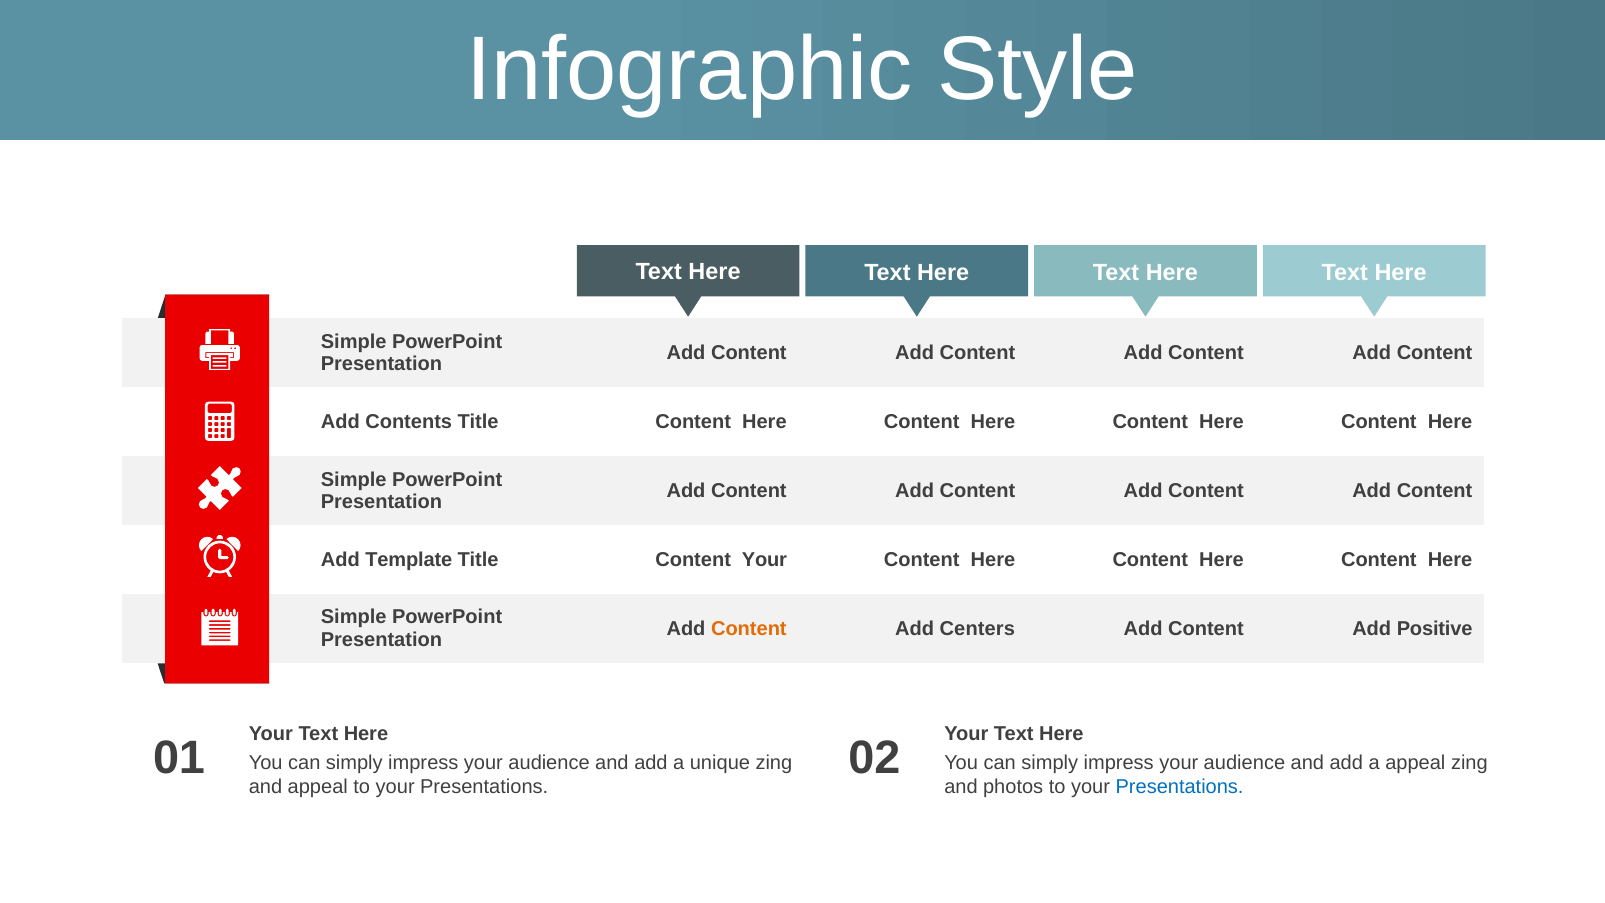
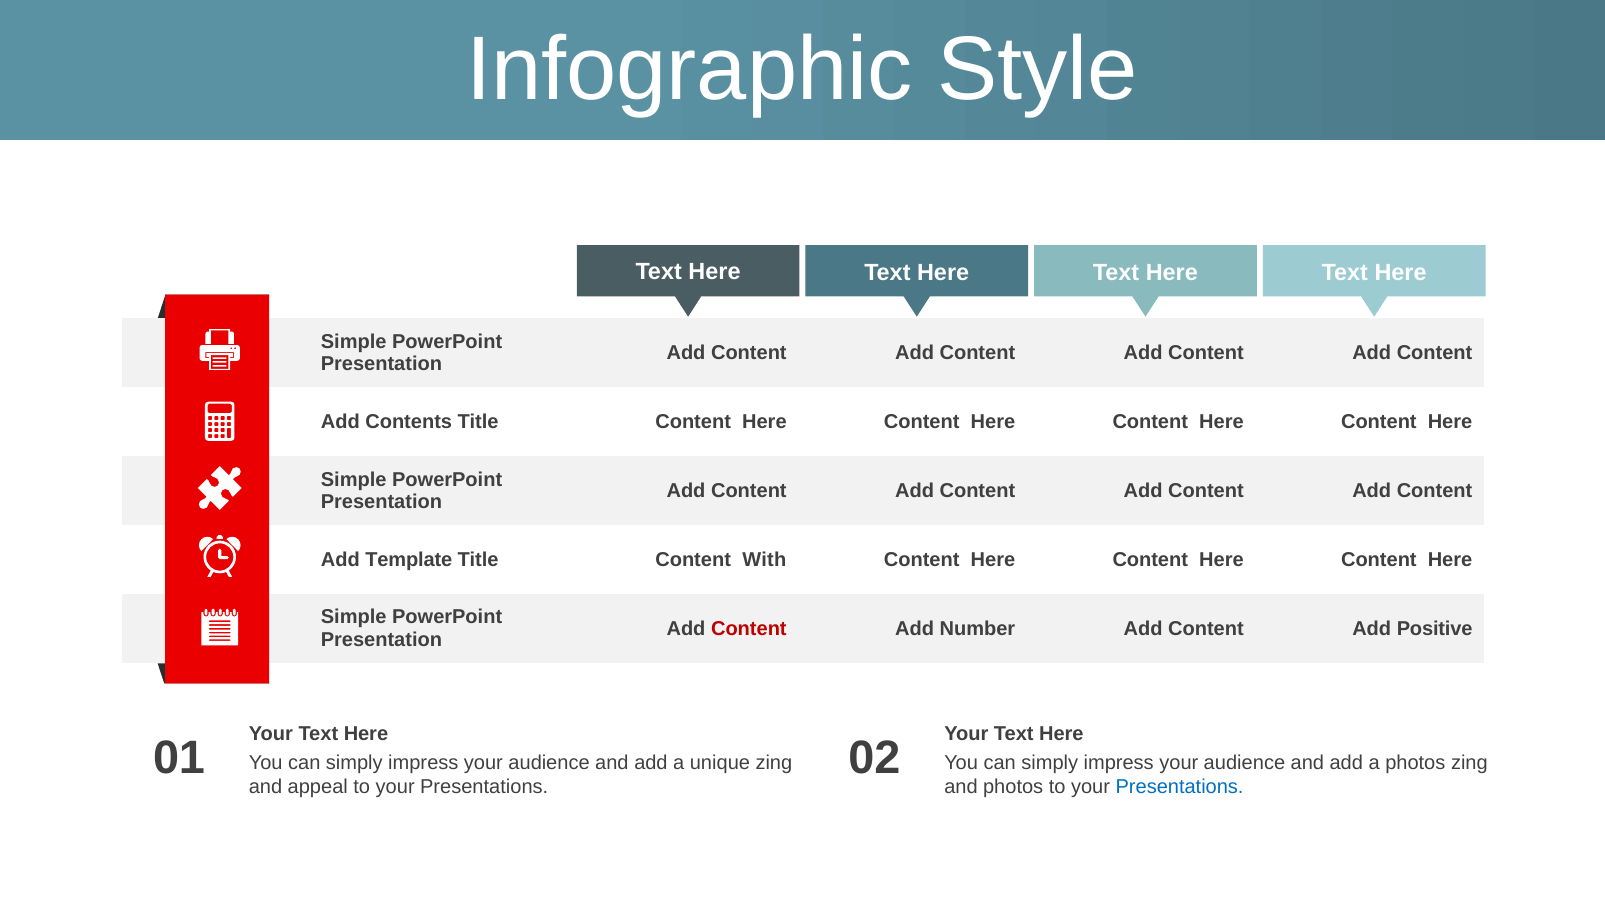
Content Your: Your -> With (764, 559)
Content colour: orange -> red (749, 628)
Centers: Centers -> Number (977, 628)
a appeal: appeal -> photos (1415, 763)
